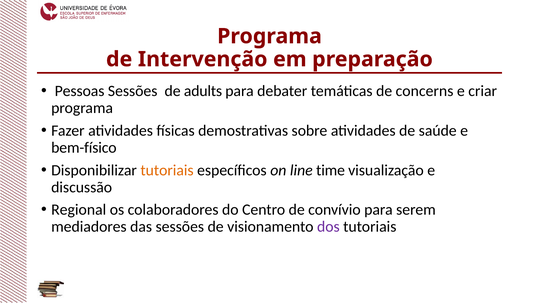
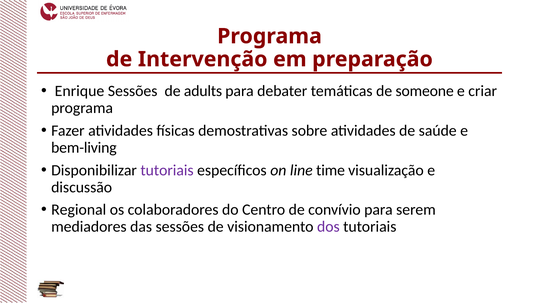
Pessoas: Pessoas -> Enrique (80, 91)
concerns: concerns -> someone (425, 91)
bem-físico: bem-físico -> bem-living (84, 148)
tutoriais colour: orange -> purple (167, 170)
